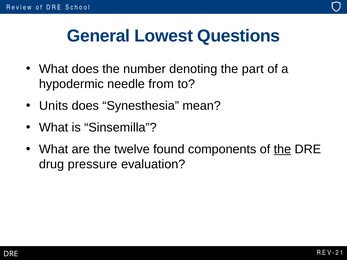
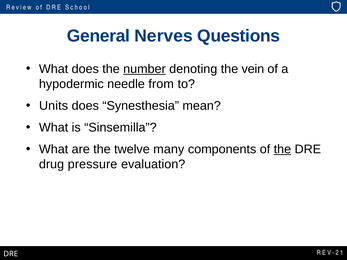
Lowest: Lowest -> Nerves (164, 36)
number underline: none -> present (144, 69)
part: part -> vein (253, 69)
found: found -> many (169, 149)
